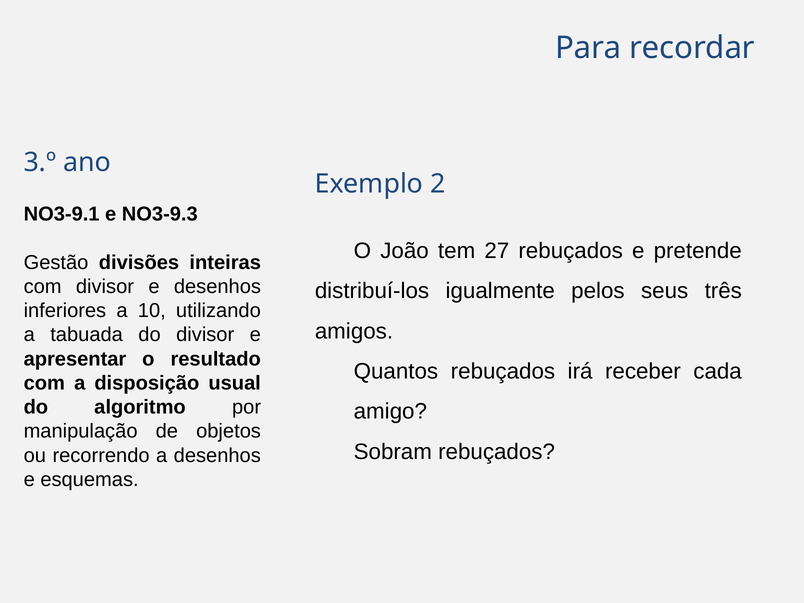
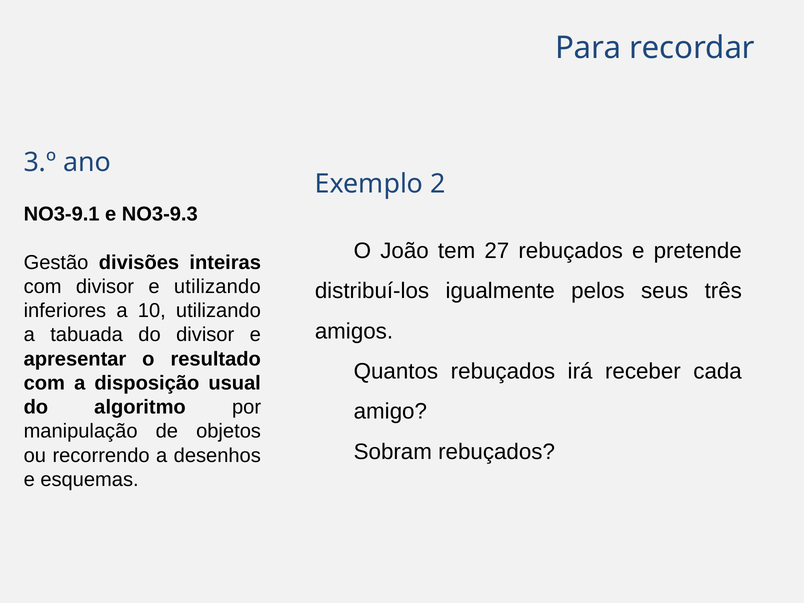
e desenhos: desenhos -> utilizando (217, 287)
